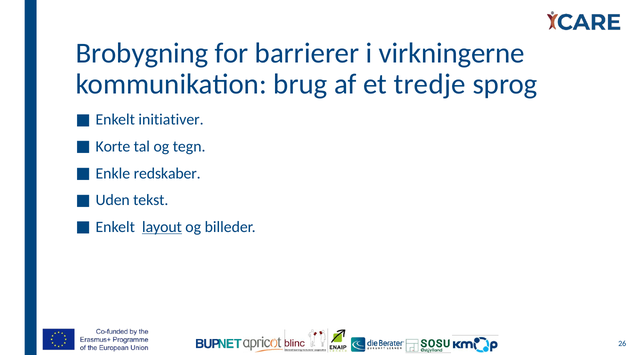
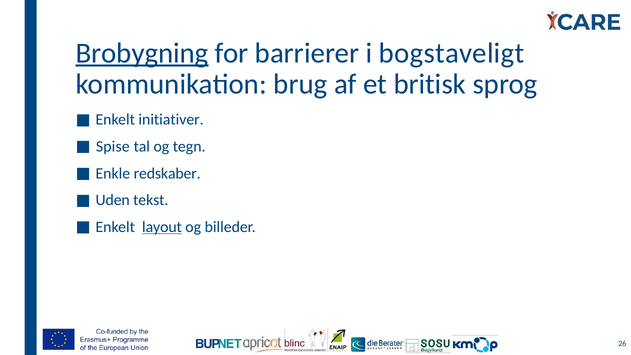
Brobygning underline: none -> present (142, 53)
virkningerne: virkningerne -> bogstaveligt (452, 53)
tredje: tredje -> britisk (430, 84)
Korte: Korte -> Spise (113, 146)
